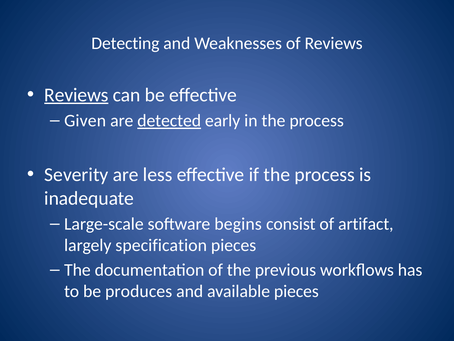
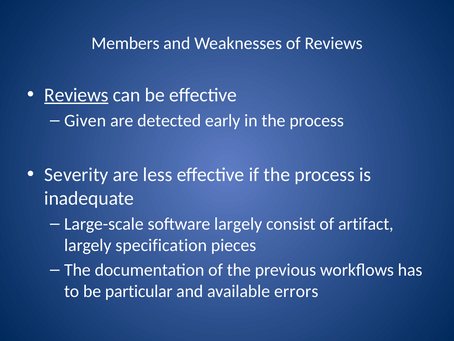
Detecting: Detecting -> Members (125, 43)
detected underline: present -> none (169, 121)
software begins: begins -> largely (238, 224)
produces: produces -> particular (139, 291)
available pieces: pieces -> errors (296, 291)
